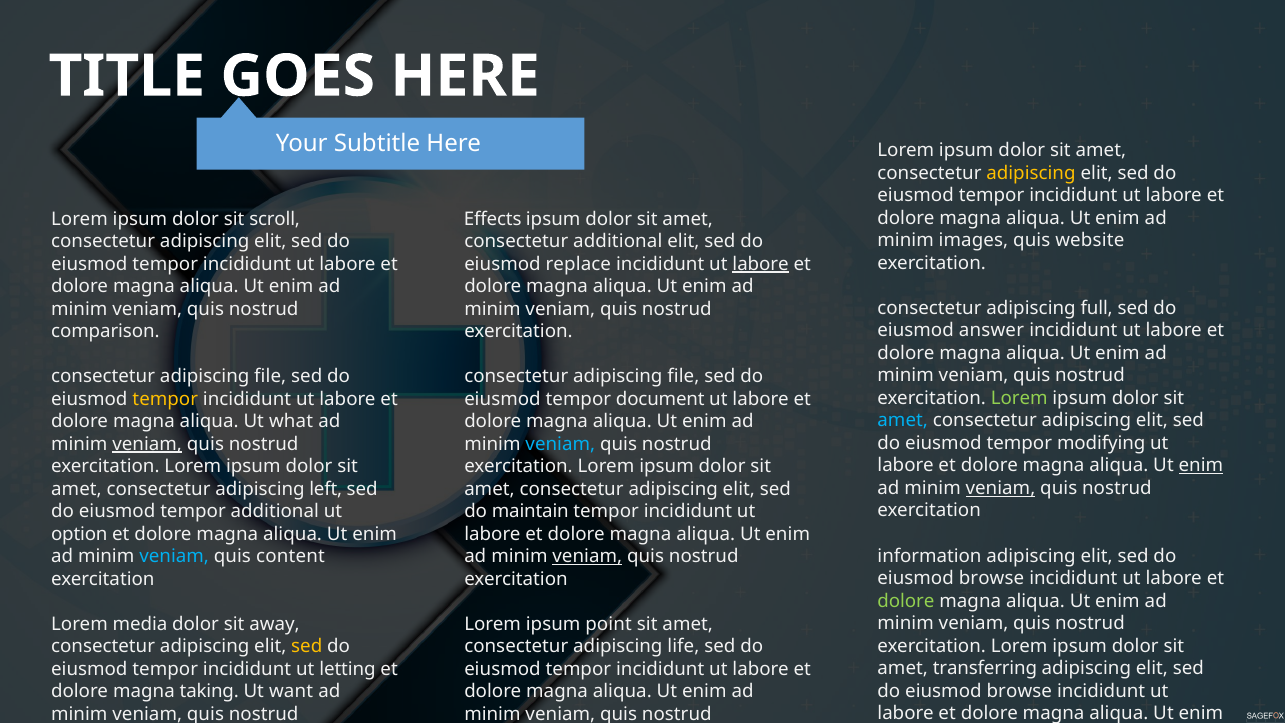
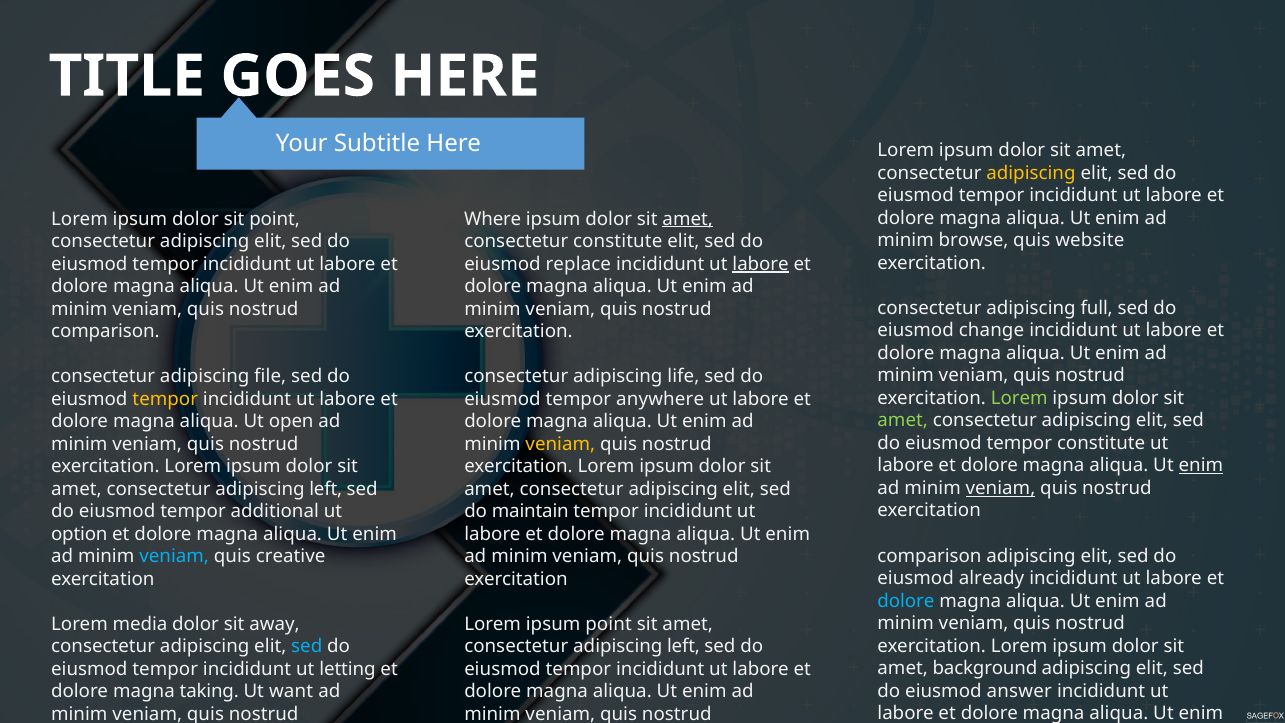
sit scroll: scroll -> point (275, 219)
Effects: Effects -> Where (493, 219)
amet underline: none -> present (688, 219)
images: images -> browse (974, 241)
consectetur additional: additional -> constitute (618, 241)
answer: answer -> change (991, 331)
file: file -> life (683, 376)
document: document -> anywhere (660, 399)
amet colour: light blue -> light green (903, 421)
what: what -> open (291, 421)
tempor modifying: modifying -> constitute (1101, 443)
veniam underline: present -> none (147, 444)
veniam colour: light blue -> yellow (560, 444)
information: information -> comparison (929, 556)
content: content -> creative (291, 556)
veniam underline: present -> none (587, 556)
browse: browse -> already (992, 578)
dolore colour: light green -> light blue (906, 601)
sed colour: yellow -> light blue (307, 646)
life: life -> left (684, 646)
transferring: transferring -> background (985, 668)
browse: browse -> answer (1019, 691)
